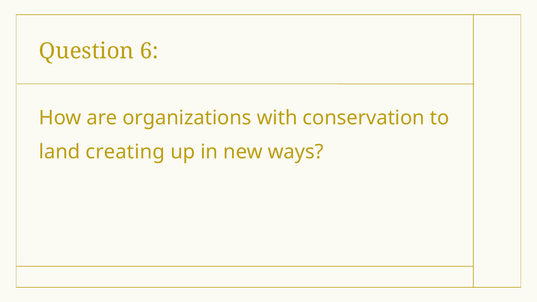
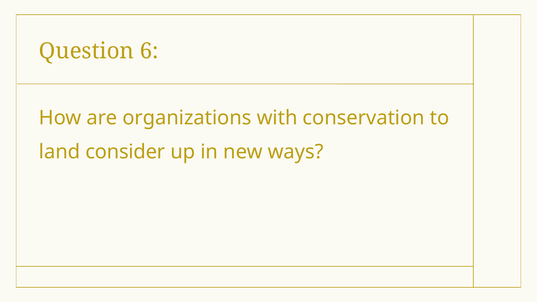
creating: creating -> consider (125, 152)
